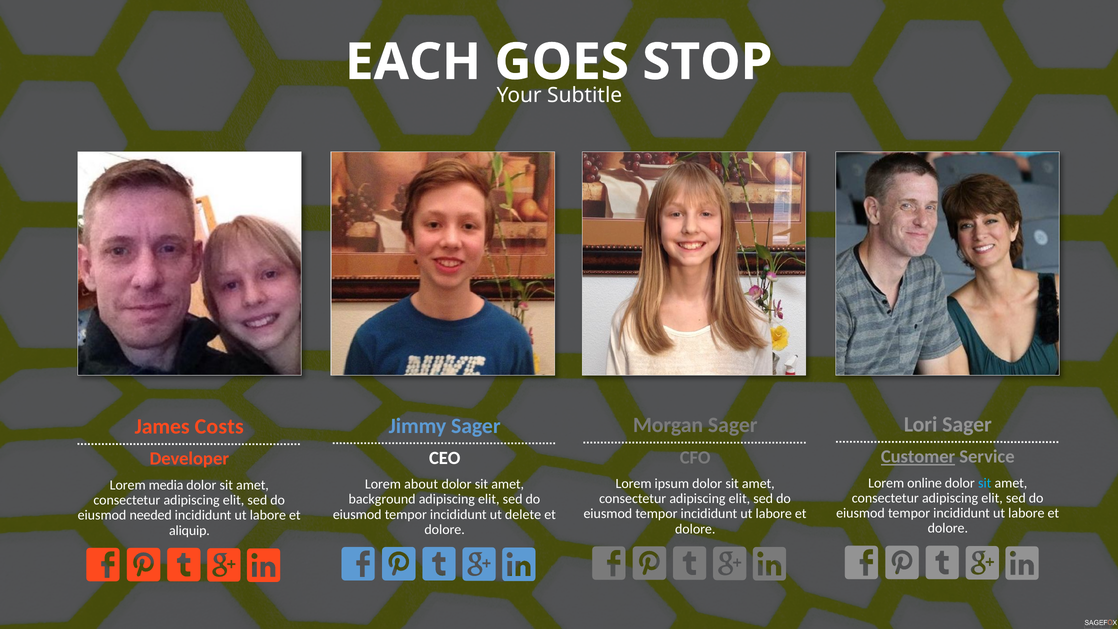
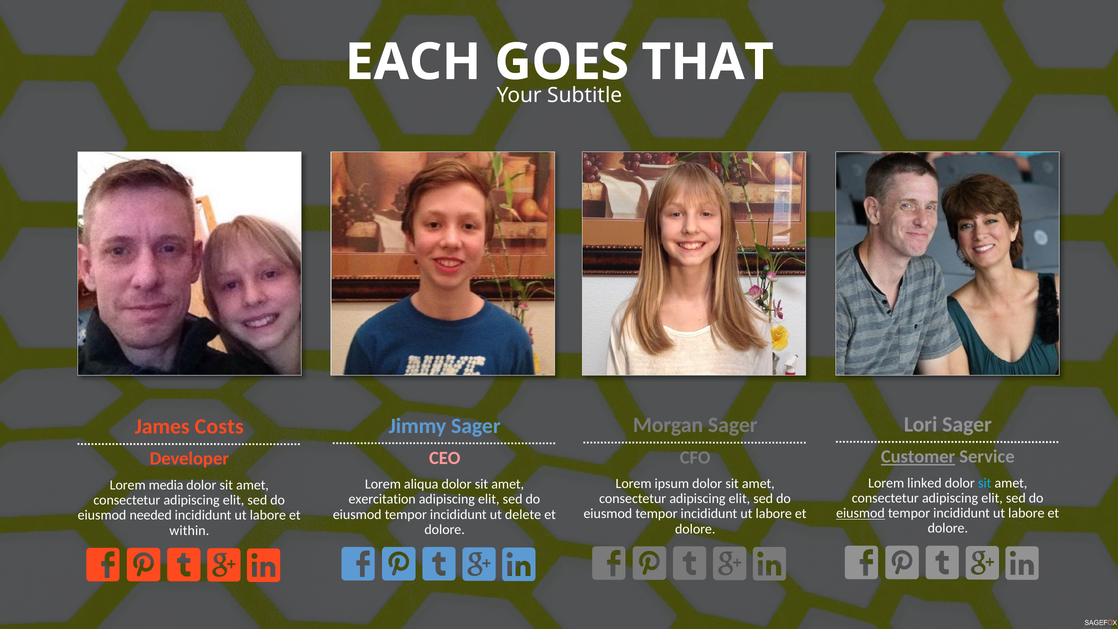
STOP: STOP -> THAT (708, 62)
CEO colour: white -> pink (445, 458)
online: online -> linked (924, 483)
about: about -> aliqua (421, 484)
background: background -> exercitation (382, 499)
eiusmod underline: none -> present (860, 513)
aliquip: aliquip -> within (189, 530)
